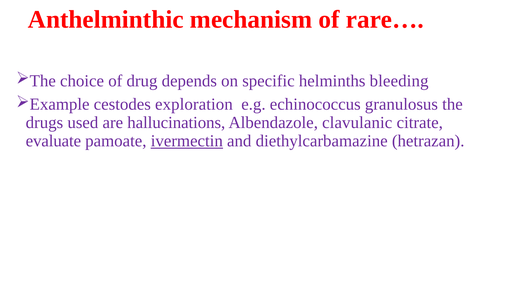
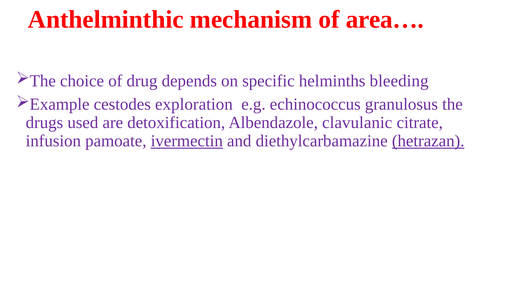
rare…: rare… -> area… (385, 19)
hallucinations: hallucinations -> detoxification (176, 122)
evaluate: evaluate -> infusion (53, 141)
hetrazan underline: none -> present (428, 141)
